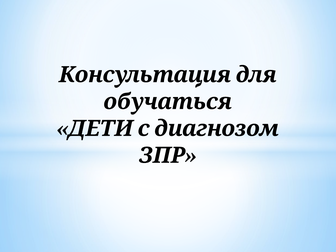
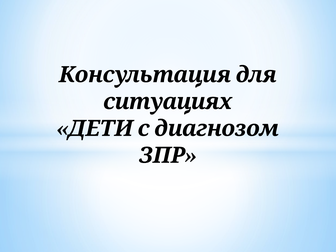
обучаться: обучаться -> ситуациях (168, 102)
